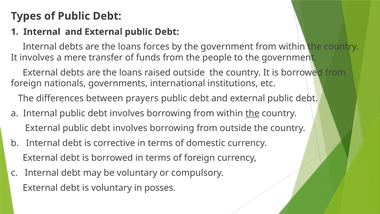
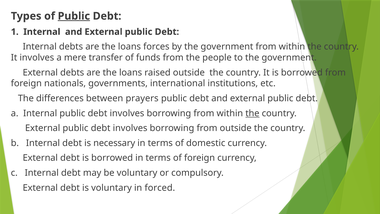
Public underline: none -> present (74, 16)
corrective: corrective -> necessary (114, 143)
posses: posses -> forced (160, 188)
